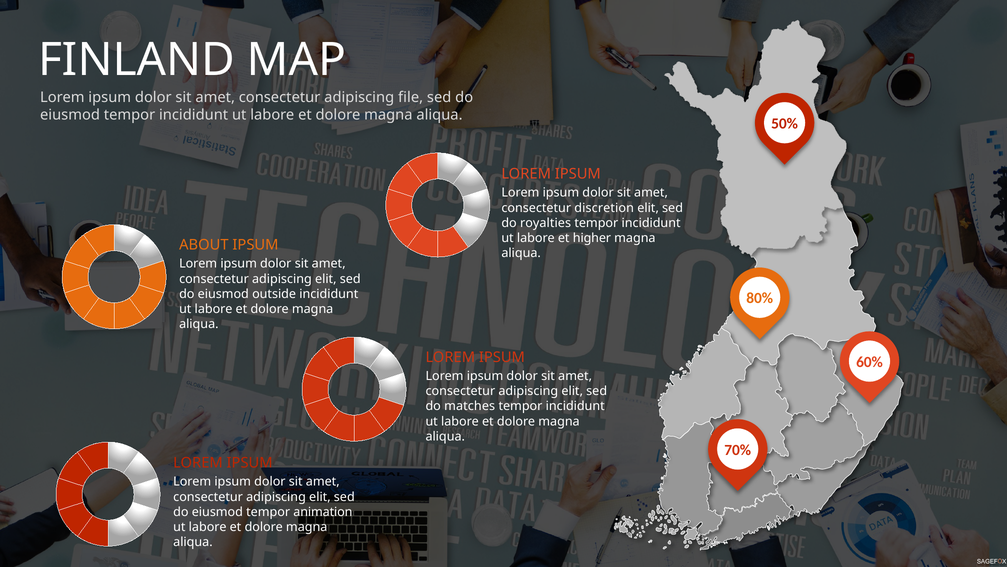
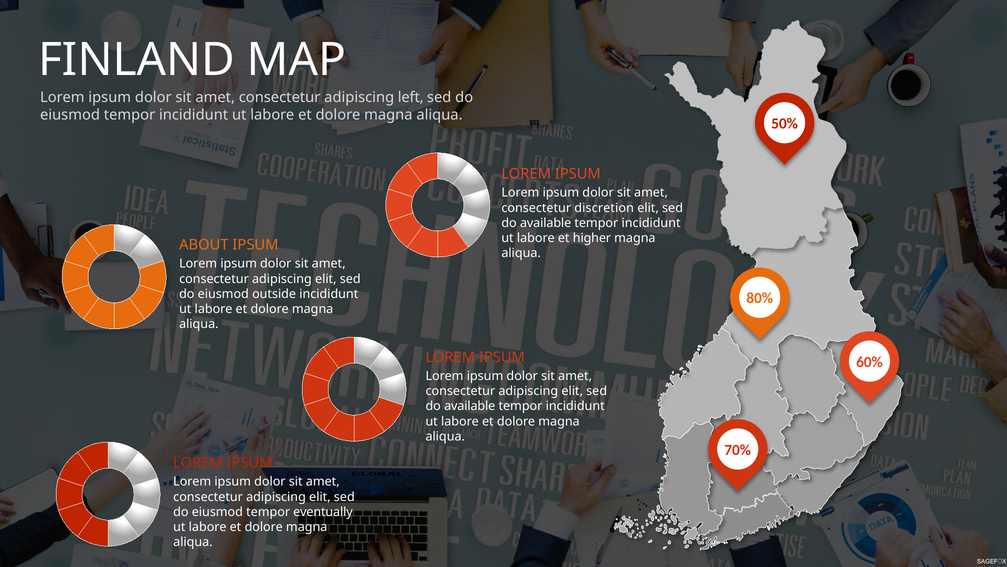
file: file -> left (411, 97)
royalties: royalties -> available (546, 223)
matches: matches -> available (470, 406)
animation: animation -> eventually (323, 512)
